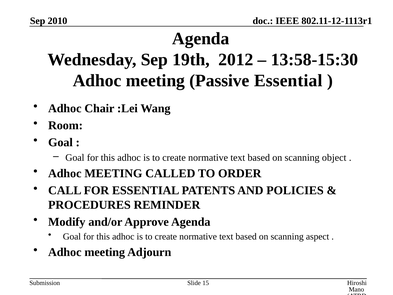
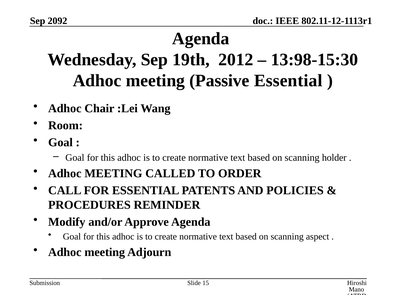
2010: 2010 -> 2092 (57, 21)
13:58-15:30: 13:58-15:30 -> 13:98-15:30 (315, 59)
object: object -> holder (334, 157)
